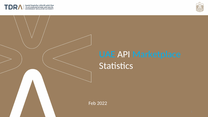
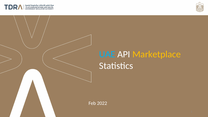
Marketplace colour: light blue -> yellow (157, 54)
